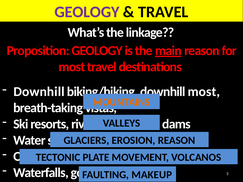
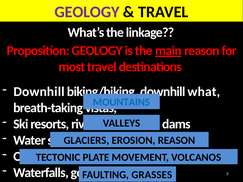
most: most -> what (204, 92)
MOUNTAINS colour: orange -> blue (122, 102)
MAKEUP: MAKEUP -> GRASSES (152, 175)
